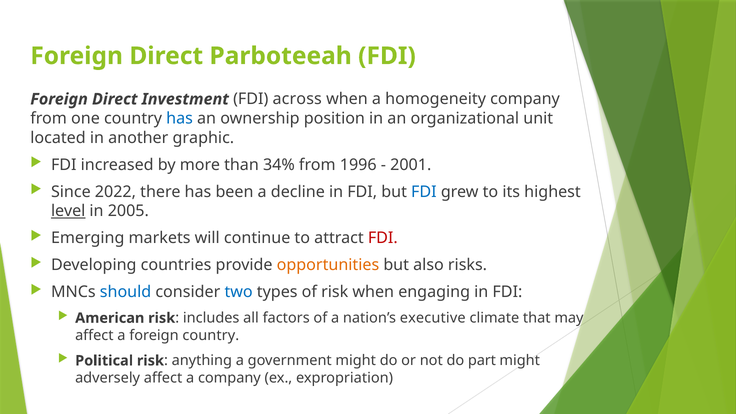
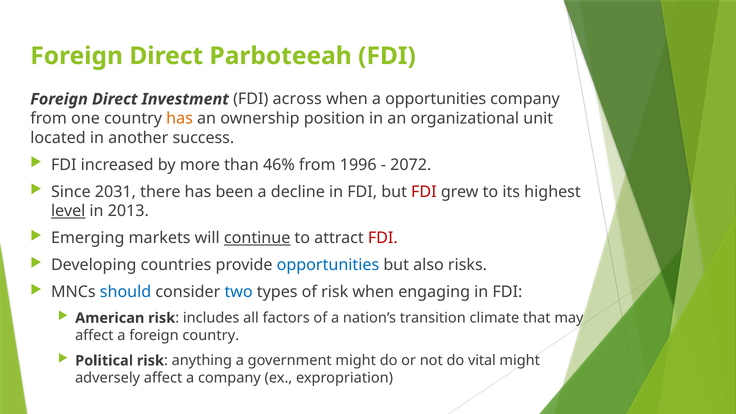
a homogeneity: homogeneity -> opportunities (436, 99)
has colour: blue -> orange (180, 118)
graphic: graphic -> success (203, 138)
34%: 34% -> 46% (279, 165)
2001: 2001 -> 2072 (411, 165)
2022: 2022 -> 2031 (115, 192)
FDI colour: blue -> red (424, 192)
2005: 2005 -> 2013 (128, 211)
continue underline: none -> present (257, 238)
opportunities colour: orange -> blue (328, 265)
executive: executive -> transition (433, 318)
part: part -> vital (482, 361)
